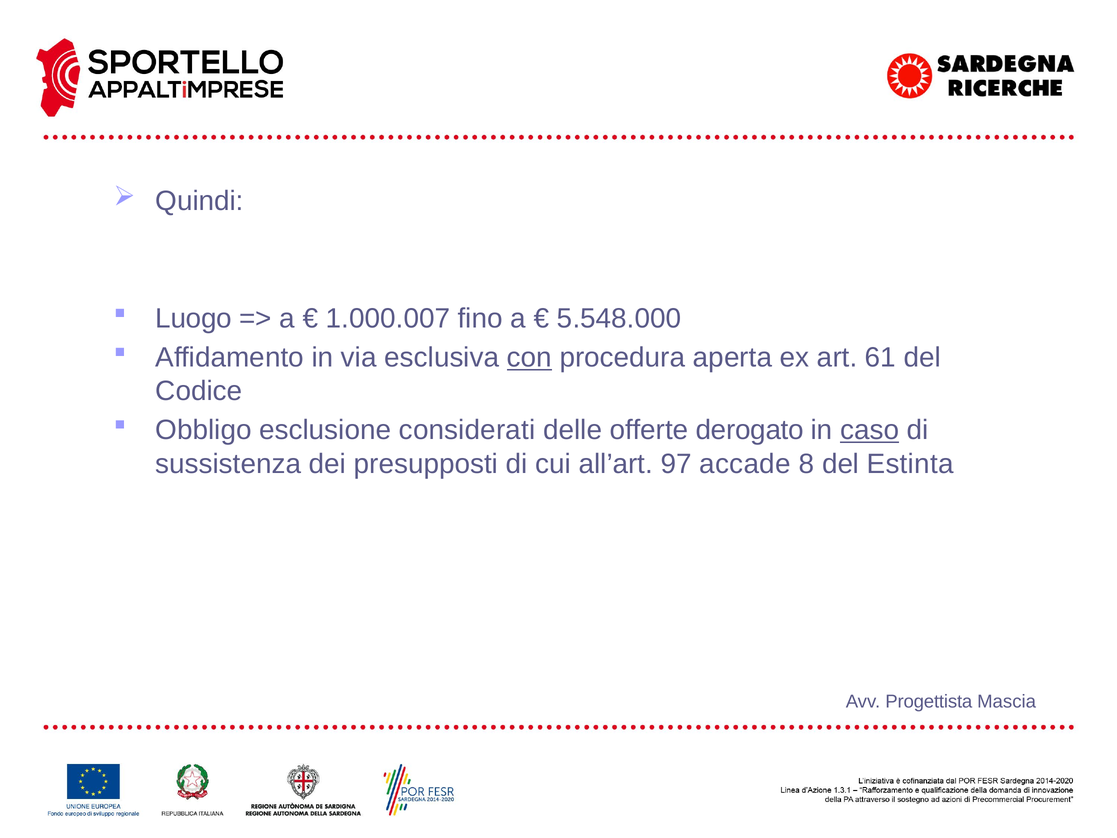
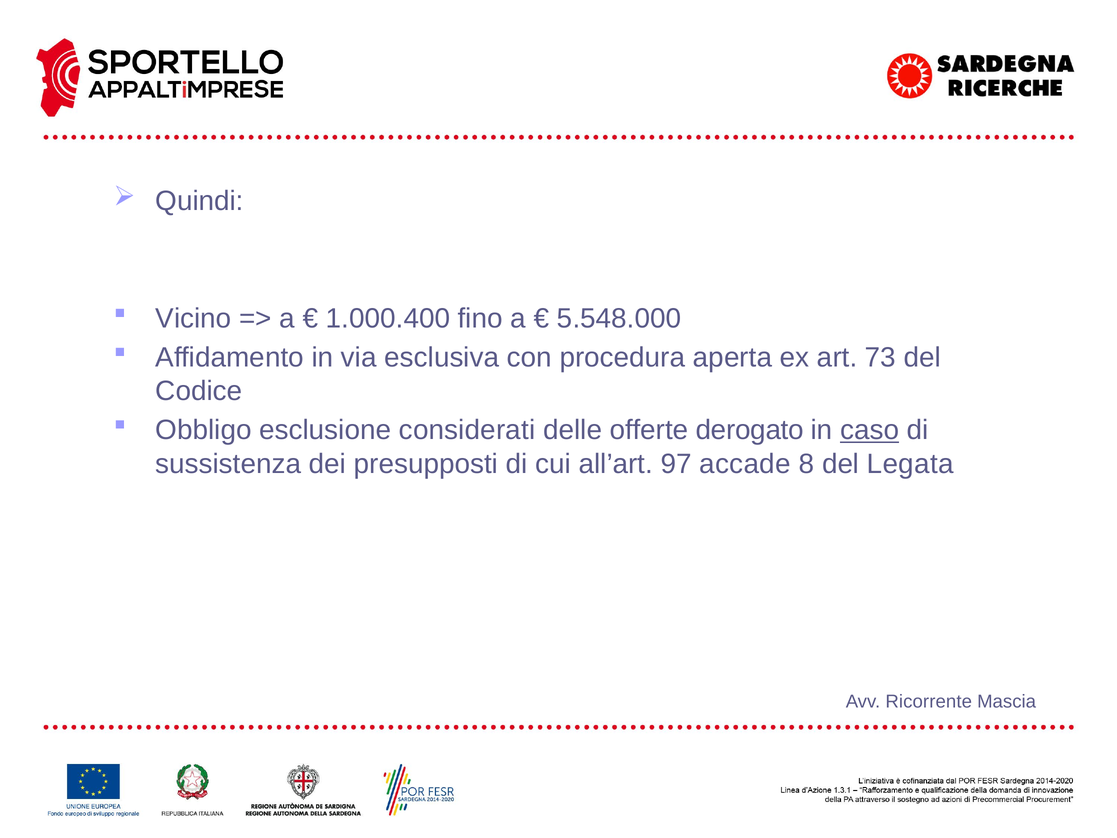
Luogo: Luogo -> Vicino (193, 318)
1.000.007: 1.000.007 -> 1.000.400 (388, 318)
con underline: present -> none (529, 358)
61: 61 -> 73 (880, 358)
Estinta: Estinta -> Legata (910, 464)
Progettista: Progettista -> Ricorrente (929, 701)
